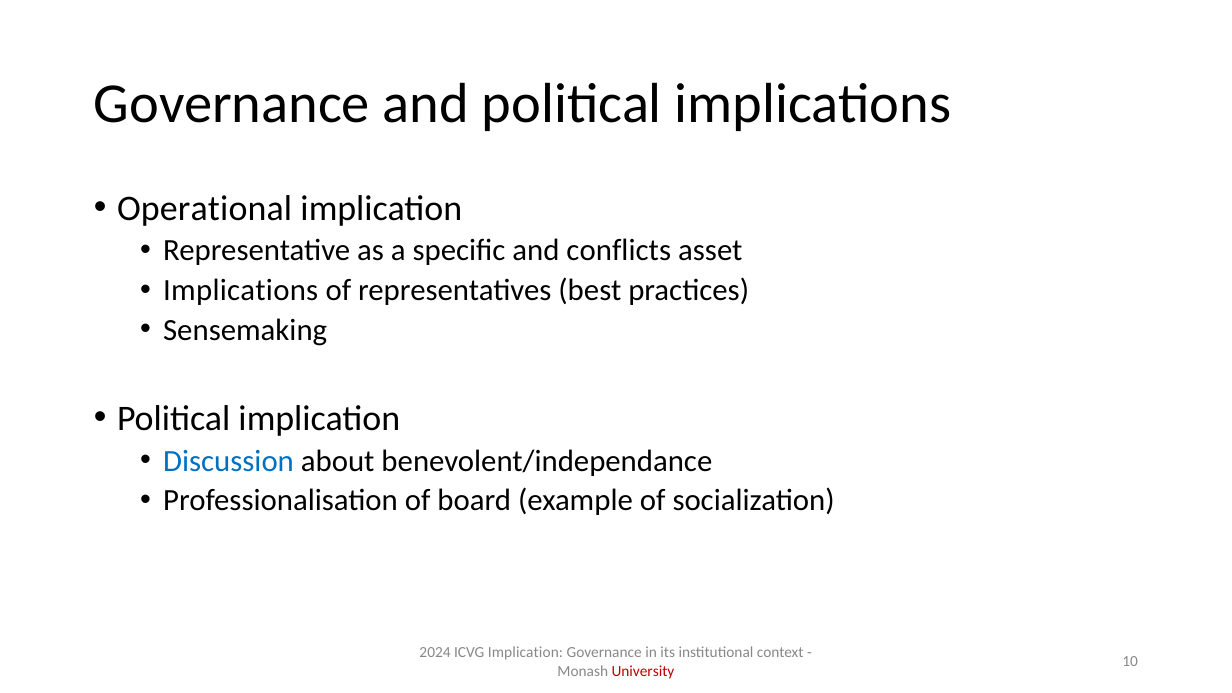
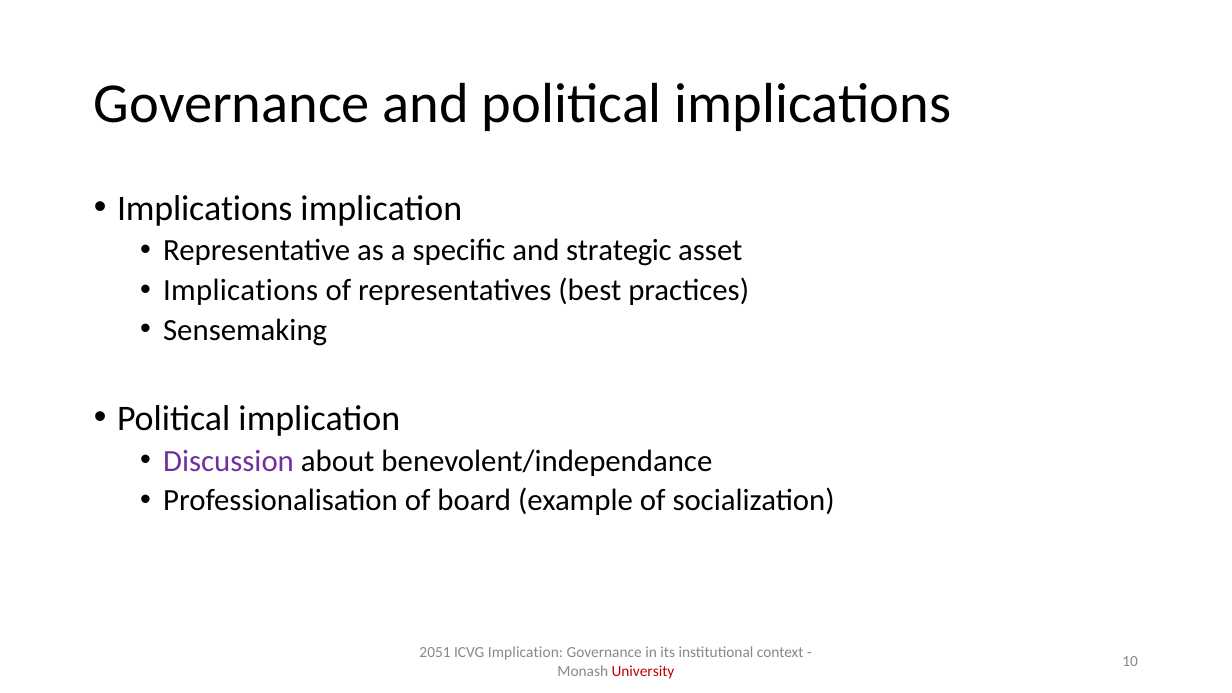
Operational: Operational -> Implications (205, 208)
conflicts: conflicts -> strategic (619, 251)
Discussion colour: blue -> purple (229, 461)
2024: 2024 -> 2051 (435, 653)
